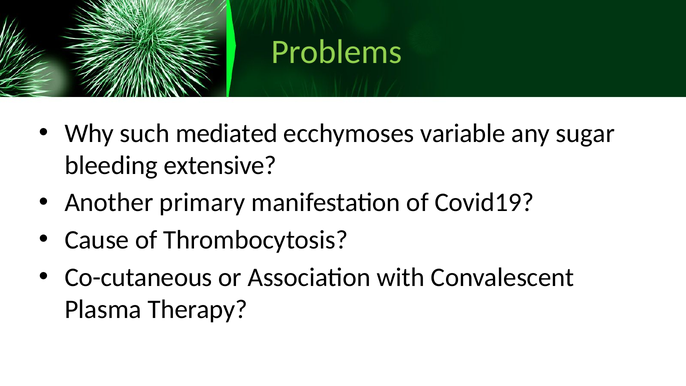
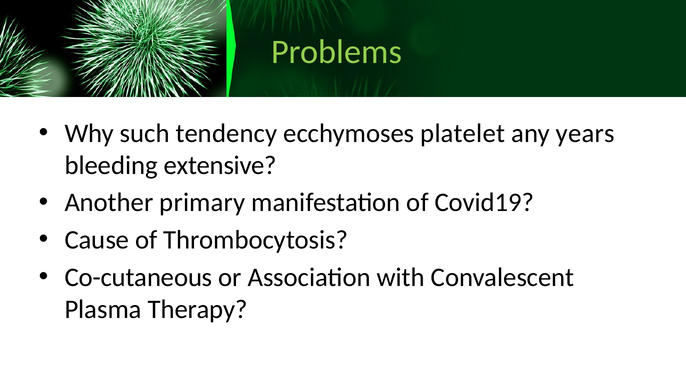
mediated: mediated -> tendency (226, 133)
variable: variable -> platelet (463, 133)
sugar: sugar -> years (585, 133)
